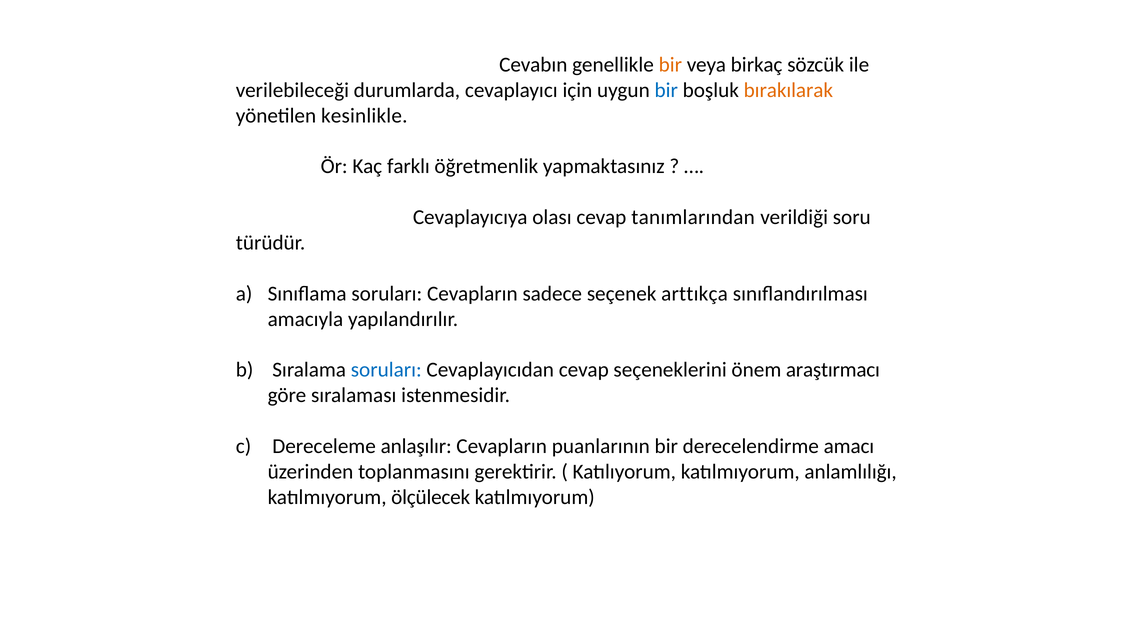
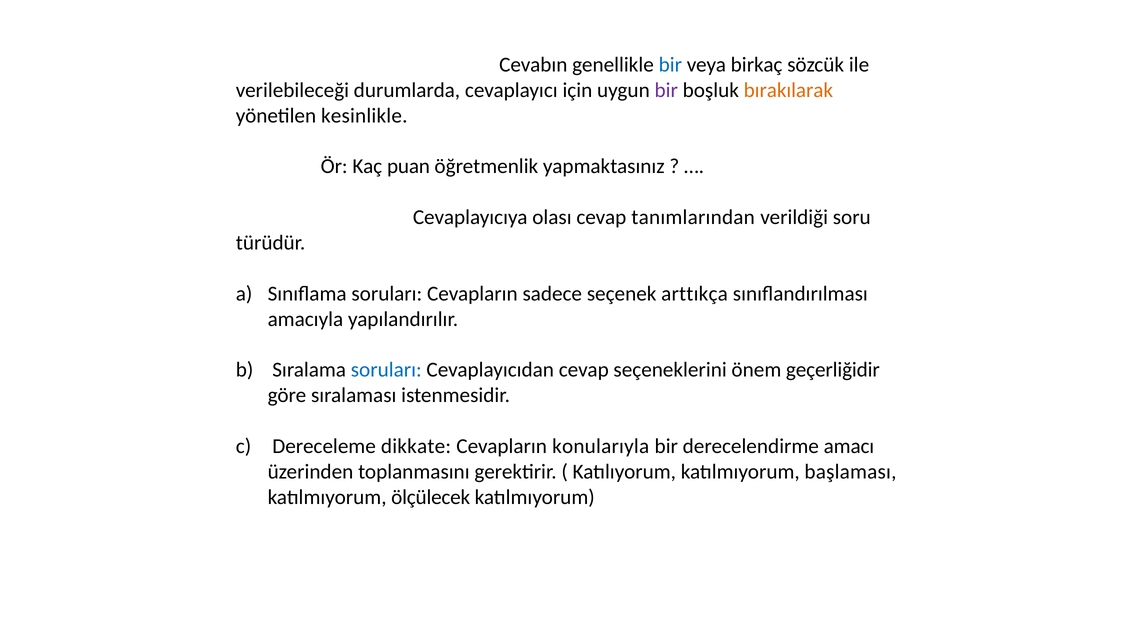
bir colour: orange -> blue (670, 65)
bir colour: blue -> purple (666, 90)
farklı: farklı -> puan (408, 167)
araştırmacı: araştırmacı -> geçerliğidir (833, 370)
anlaşılır: anlaşılır -> dikkate (416, 446)
puanlarının: puanlarının -> konularıyla (601, 446)
anlamlılığı: anlamlılığı -> başlaması (850, 472)
